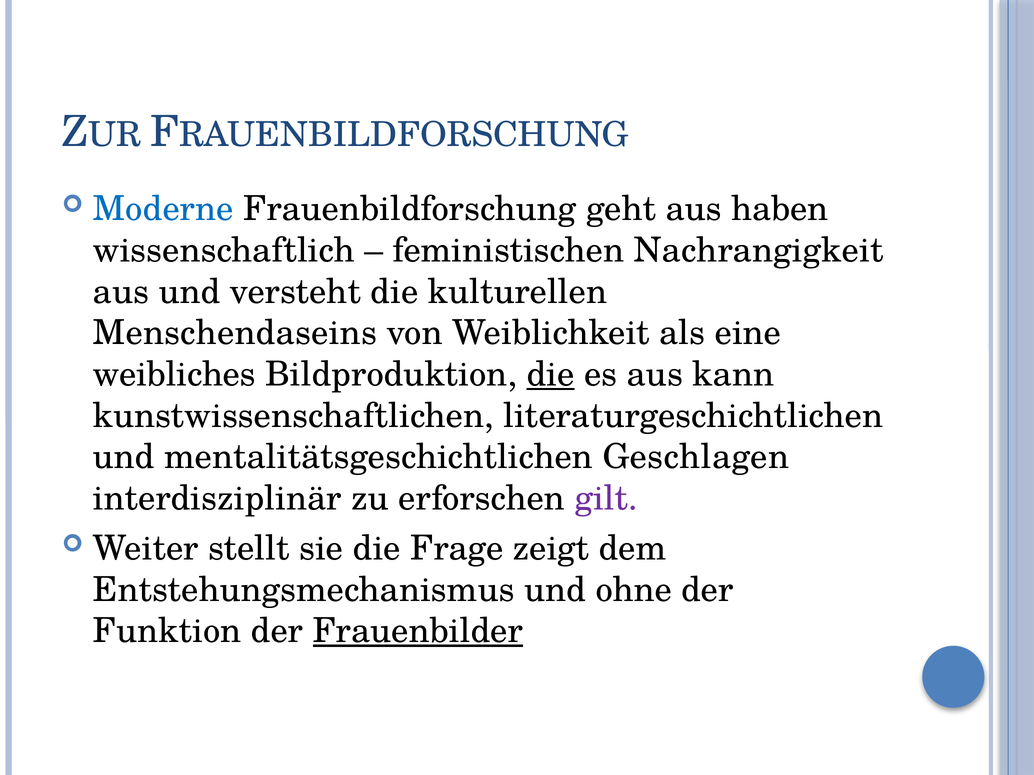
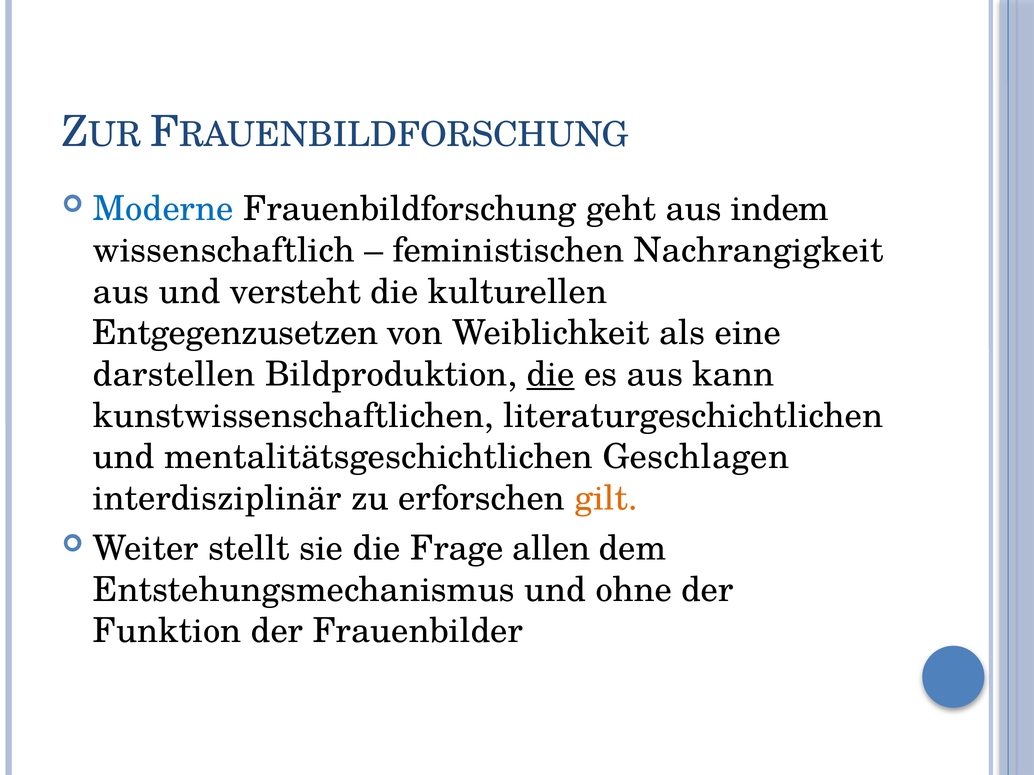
haben: haben -> indem (780, 209)
Menschendaseins: Menschendaseins -> Entgegenzusetzen (235, 333)
weibliches: weibliches -> darstellen (174, 375)
gilt colour: purple -> orange (606, 499)
zeigt: zeigt -> allen (551, 549)
Frauenbilder underline: present -> none (418, 631)
